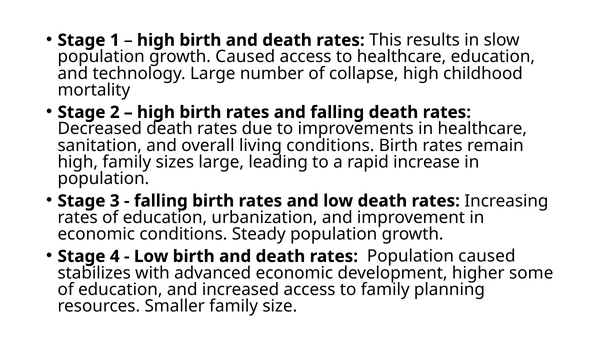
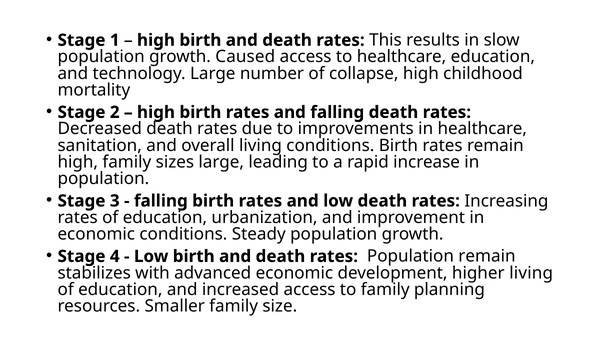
Population caused: caused -> remain (487, 256)
higher some: some -> living (531, 273)
